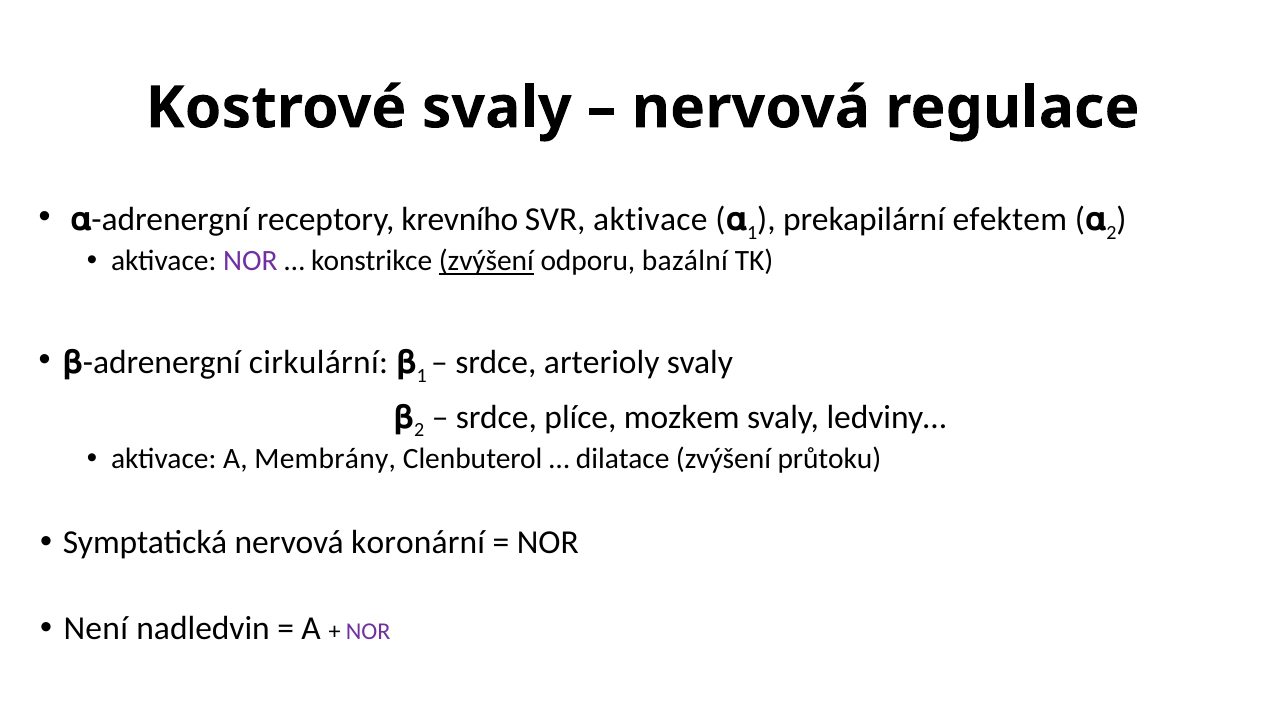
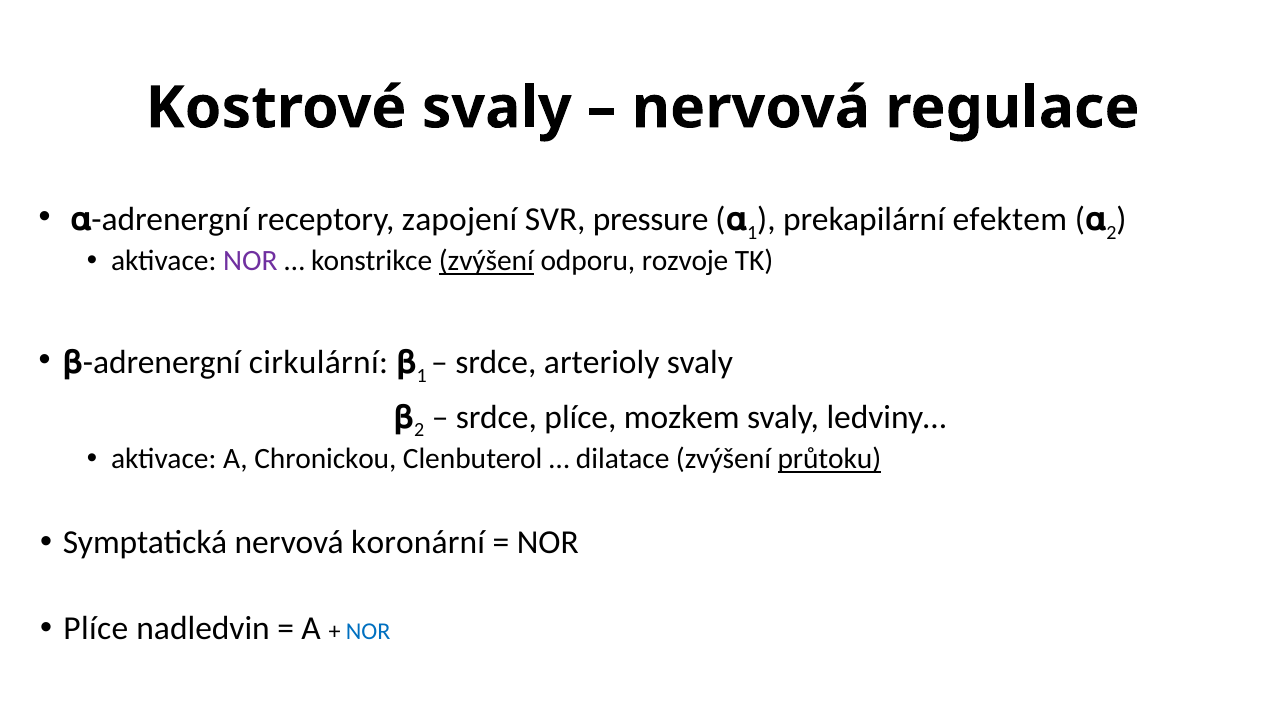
krevního: krevního -> zapojení (460, 220)
SVR aktivace: aktivace -> pressure (651, 220)
bazální: bazální -> rozvoje (685, 261)
Membrány: Membrány -> Chronickou (325, 459)
průtoku underline: none -> present (829, 459)
Není: Není -> Plíce (96, 628)
NOR colour: purple -> blue (368, 632)
